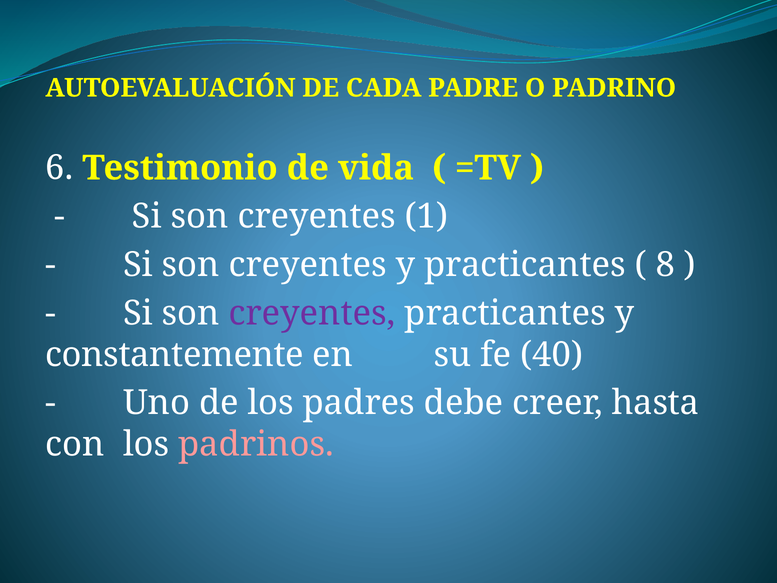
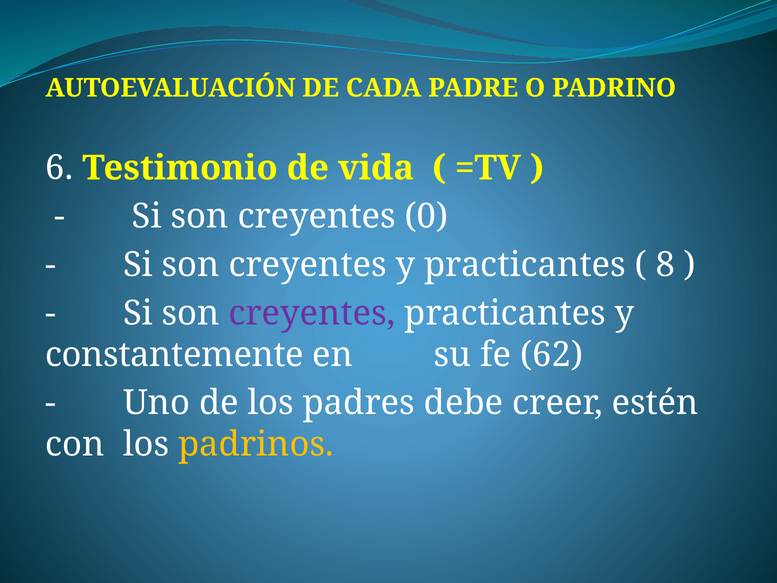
1: 1 -> 0 (426, 216)
40: 40 -> 62 (552, 355)
hasta: hasta -> estén (655, 403)
padrinos colour: pink -> yellow (256, 444)
